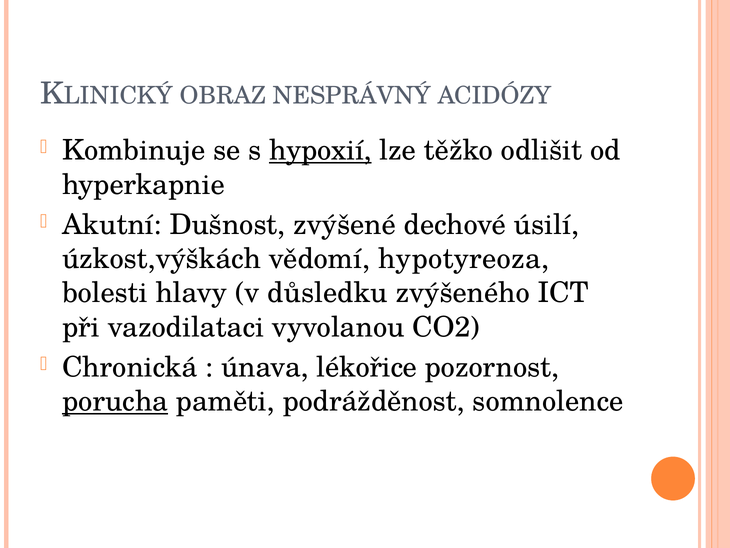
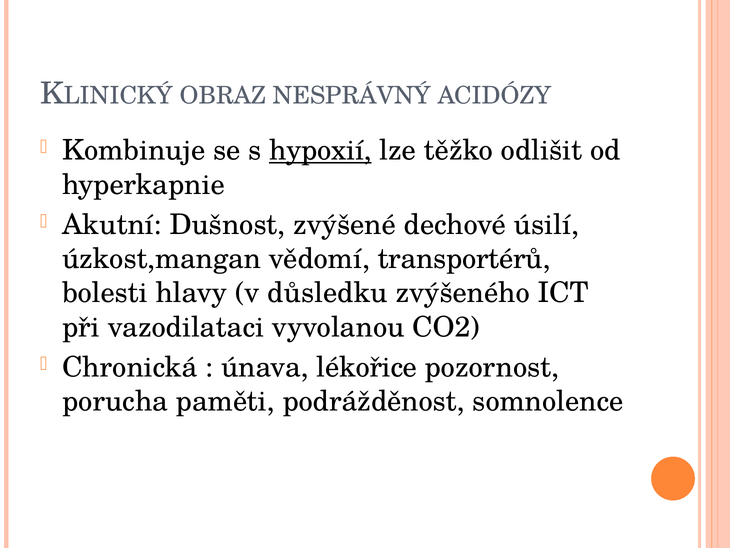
úzkost,výškách: úzkost,výškách -> úzkost,mangan (162, 259)
hypotyreoza: hypotyreoza -> transportérů (464, 259)
porucha underline: present -> none (115, 401)
